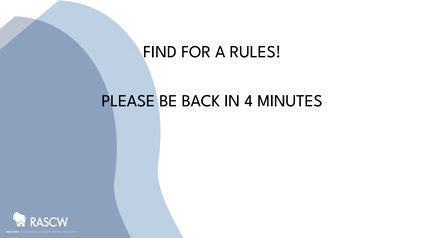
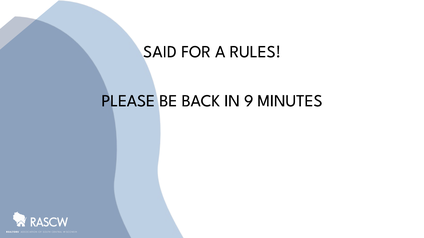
FIND: FIND -> SAID (160, 52)
4: 4 -> 9 (249, 101)
